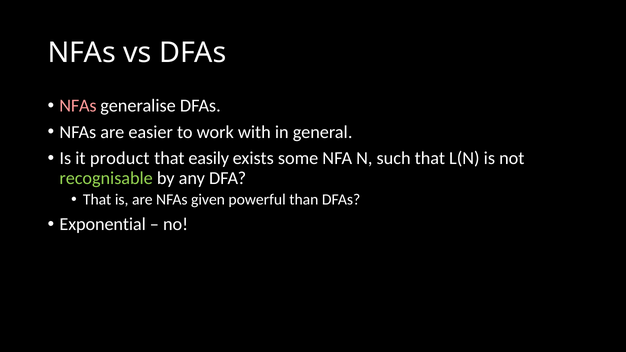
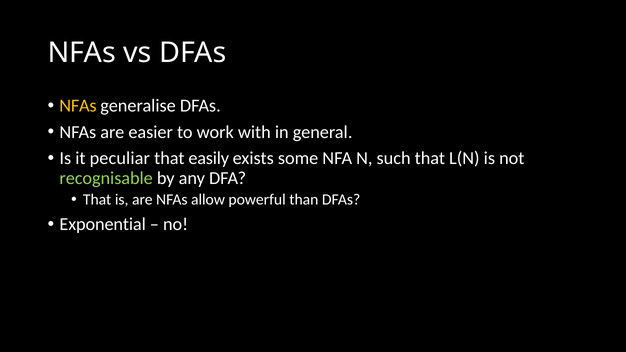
NFAs colour: pink -> yellow (78, 106)
product: product -> peculiar (120, 158)
given: given -> allow (208, 200)
